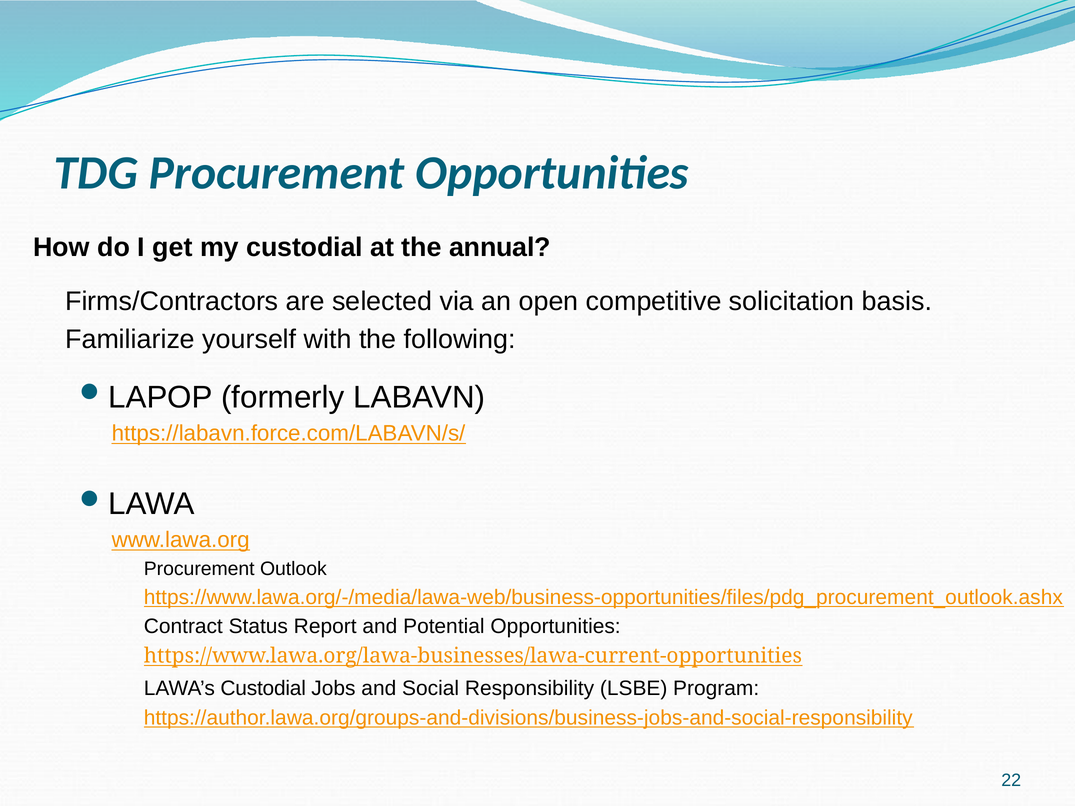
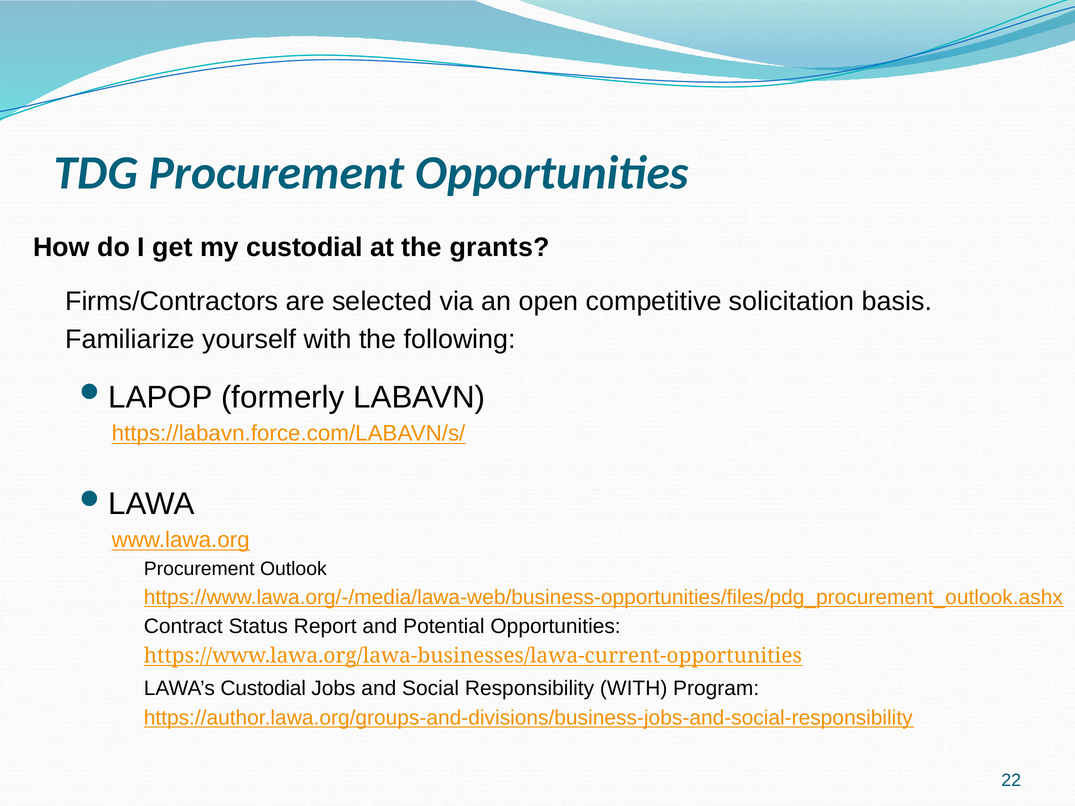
annual: annual -> grants (500, 247)
Responsibility LSBE: LSBE -> WITH (634, 689)
